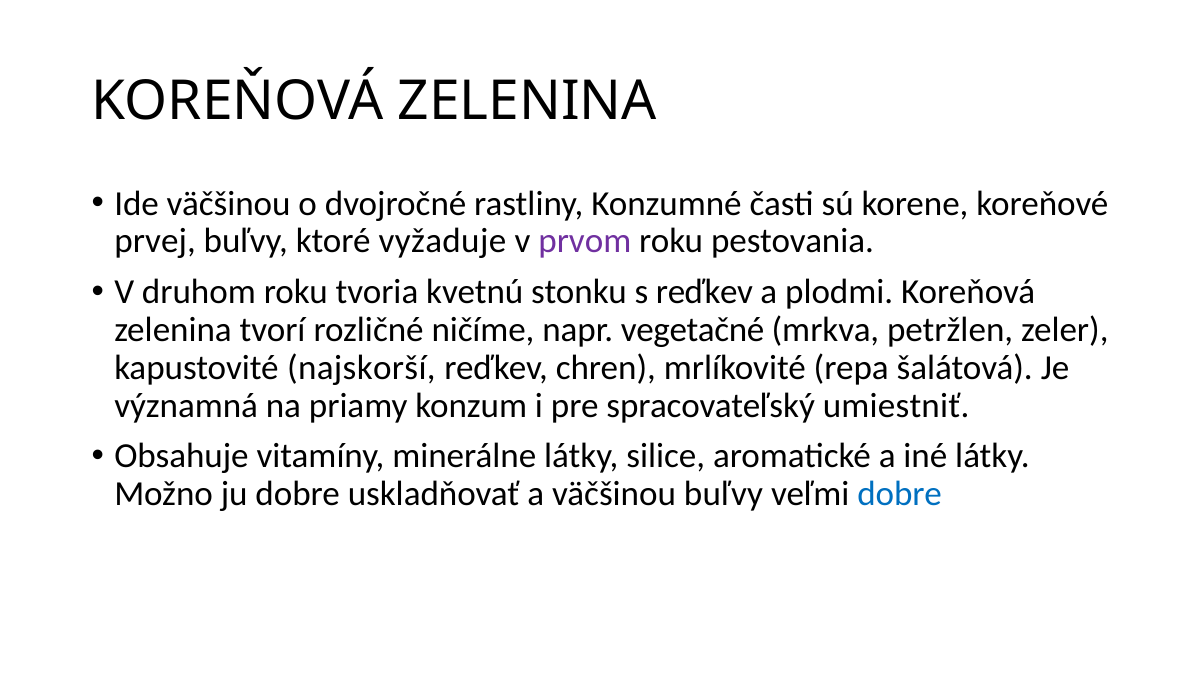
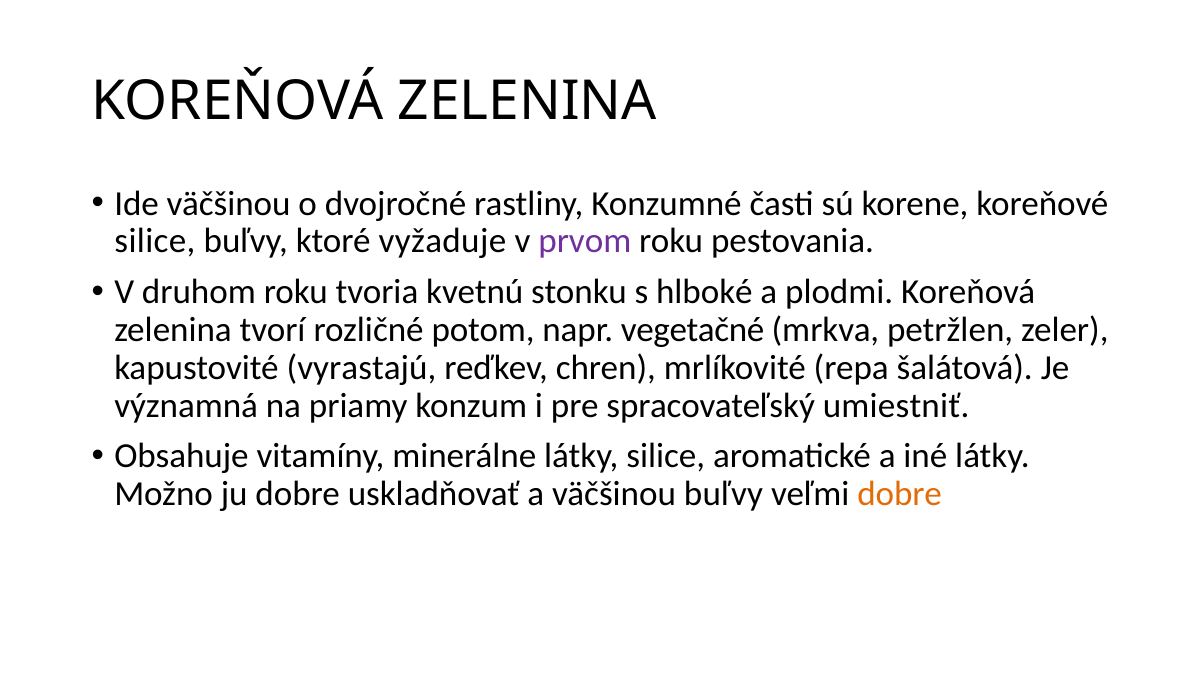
prvej: prvej -> silice (155, 241)
s reďkev: reďkev -> hlboké (704, 292)
ničíme: ničíme -> potom (483, 330)
najskorší: najskorší -> vyrastajú (362, 368)
dobre colour: blue -> orange (900, 494)
